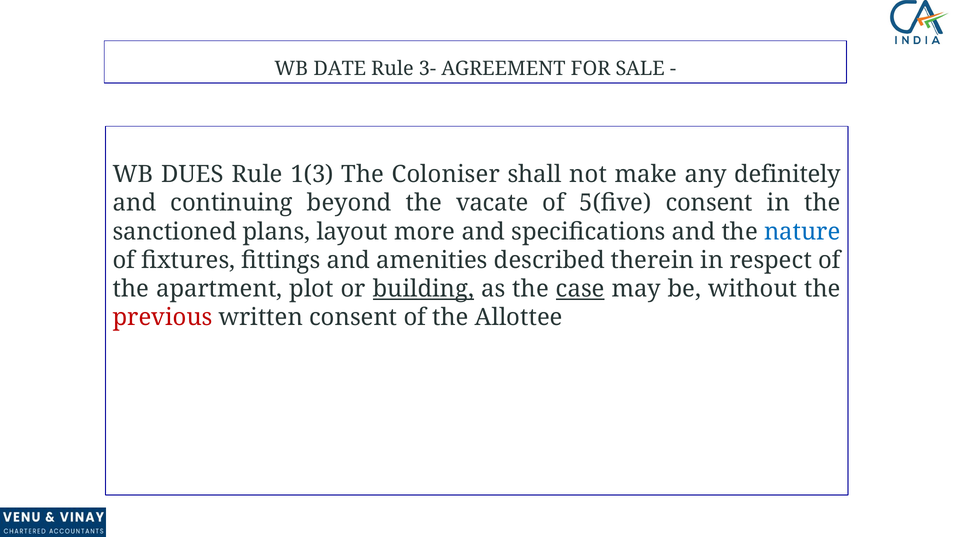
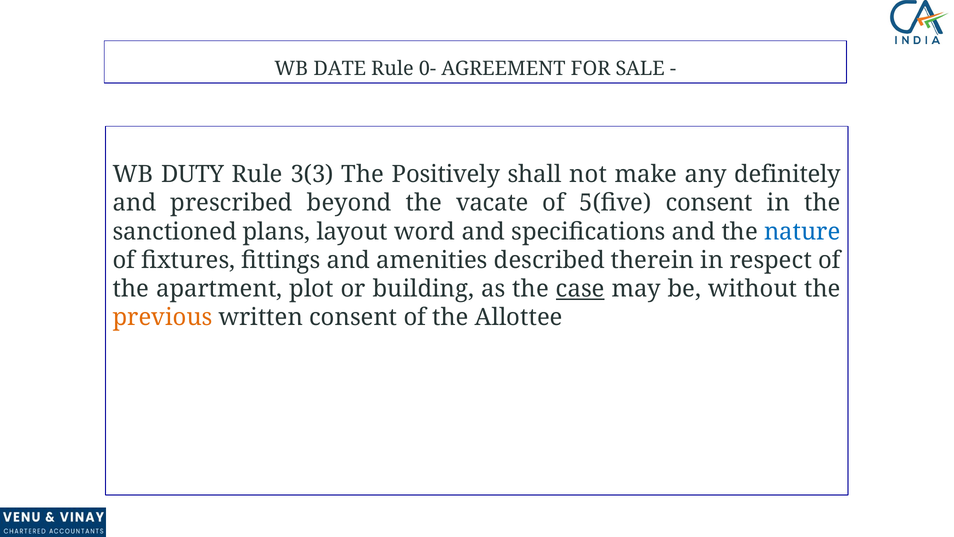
3-: 3- -> 0- (427, 69)
DUES: DUES -> DUTY (193, 174)
1(3: 1(3 -> 3(3 (312, 174)
Coloniser: Coloniser -> Positively (446, 174)
continuing: continuing -> prescribed (232, 203)
more: more -> word (425, 232)
building underline: present -> none (423, 289)
previous colour: red -> orange (163, 317)
